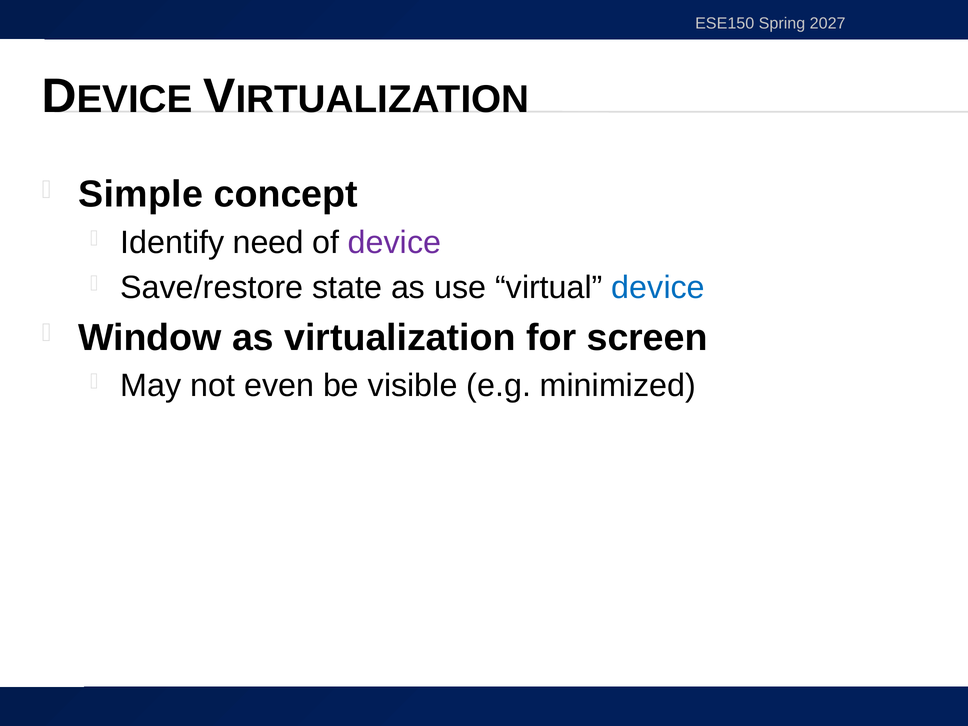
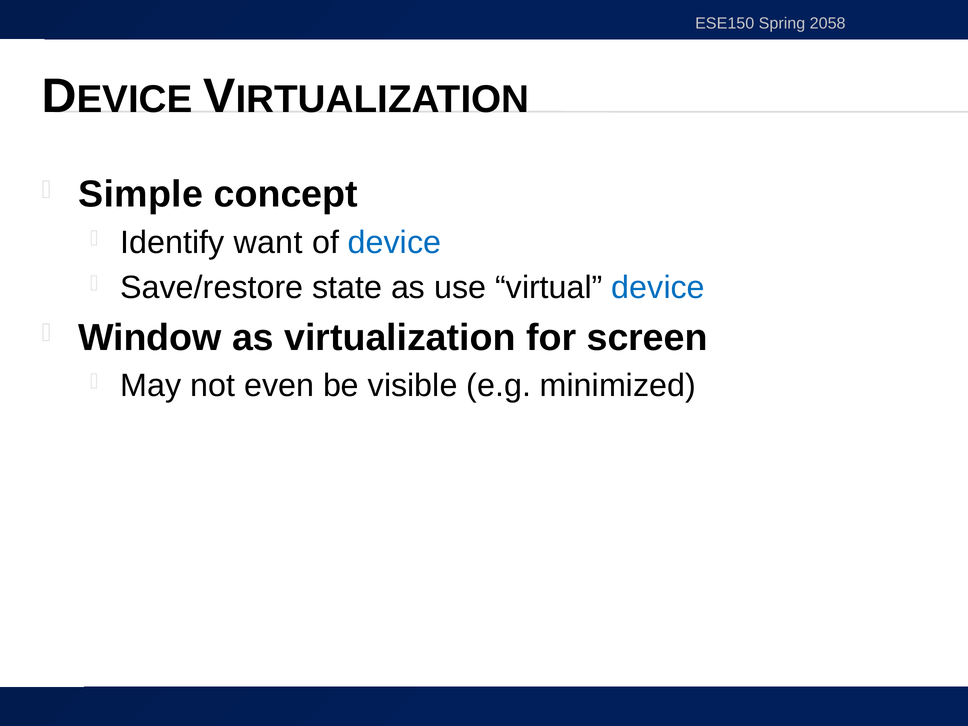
2027: 2027 -> 2058 (828, 24)
need: need -> want (268, 243)
device colour: purple -> blue (395, 243)
